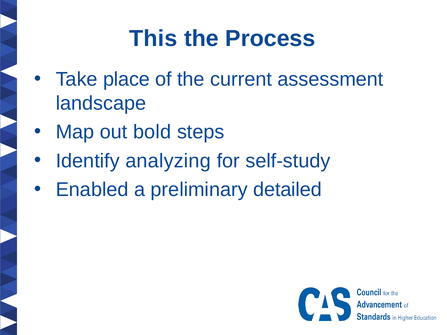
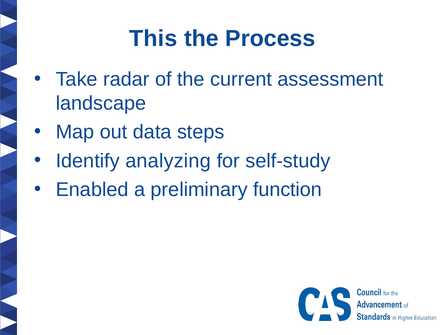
place: place -> radar (126, 79)
bold: bold -> data (152, 132)
detailed: detailed -> function (287, 190)
